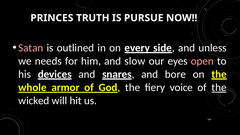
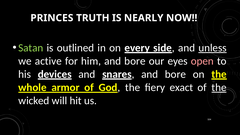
PURSUE: PURSUE -> NEARLY (144, 18)
Satan colour: pink -> light green (31, 48)
unless underline: none -> present (213, 48)
needs: needs -> active (48, 61)
him and slow: slow -> bore (135, 61)
voice: voice -> exact (181, 87)
